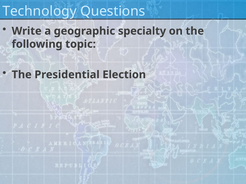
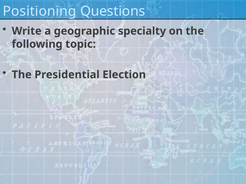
Technology: Technology -> Positioning (39, 11)
